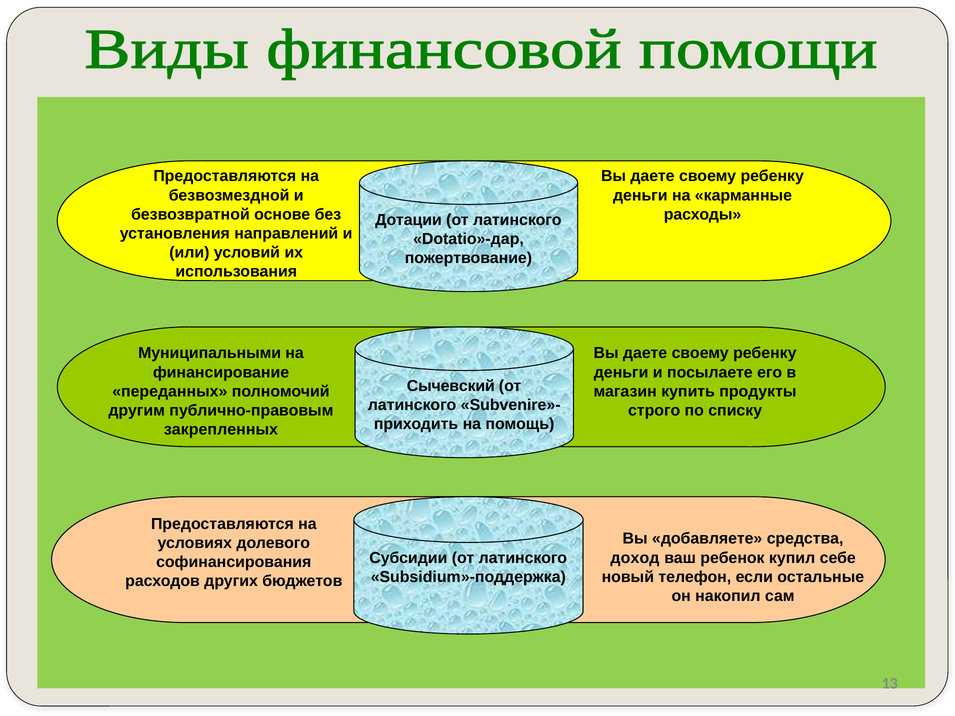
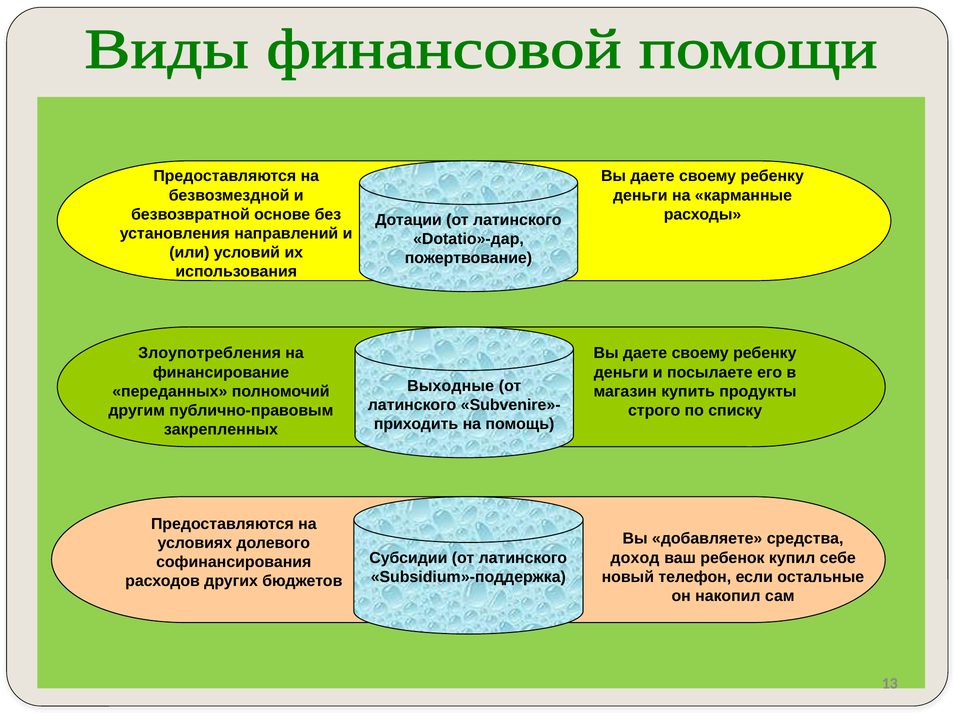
Муниципальными: Муниципальными -> Злоупотребления (210, 353)
Сычевский: Сычевский -> Выходные (451, 386)
